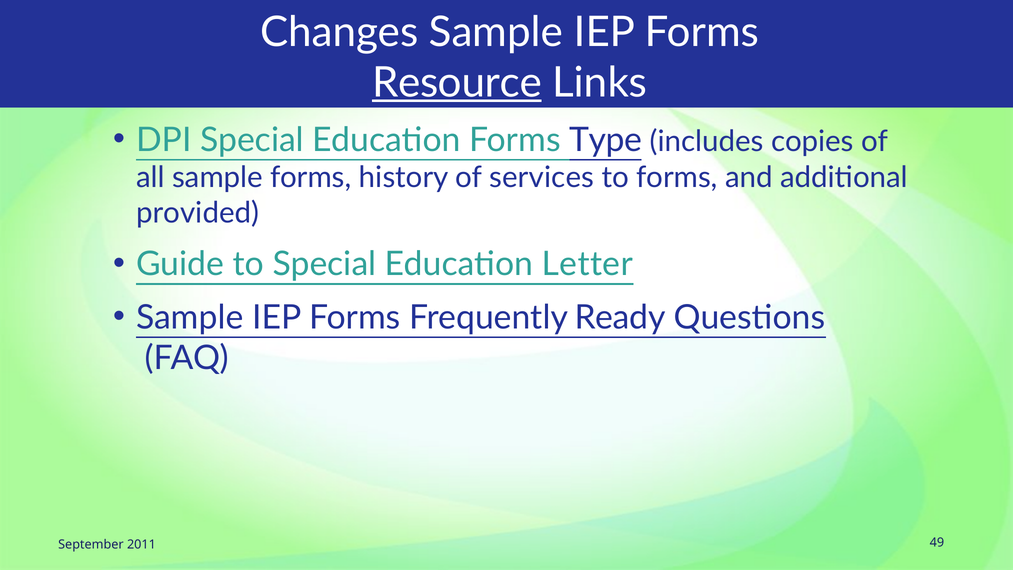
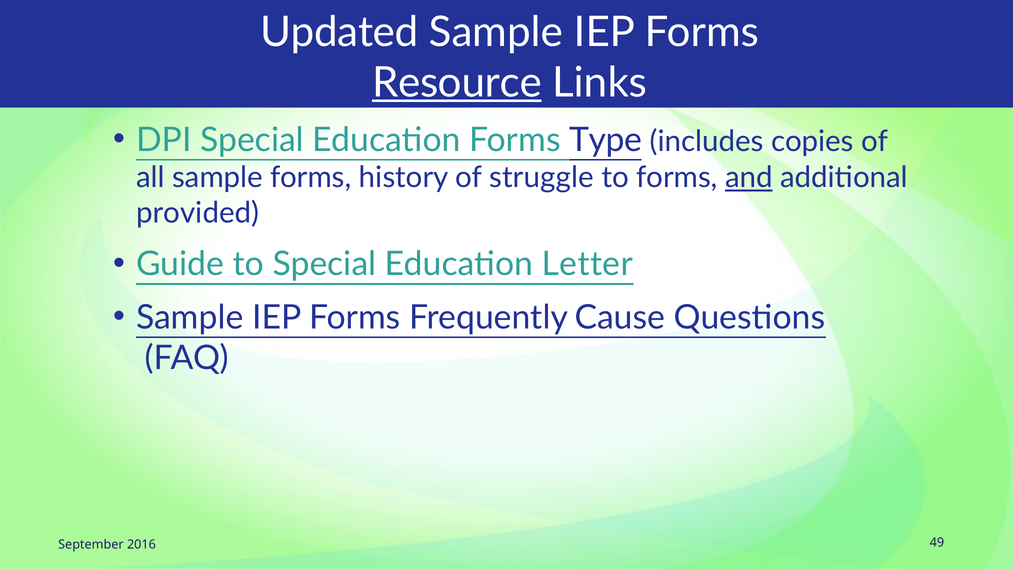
Changes: Changes -> Updated (339, 32)
services: services -> struggle (542, 178)
and underline: none -> present (749, 178)
Ready: Ready -> Cause (620, 317)
2011: 2011 -> 2016 (141, 544)
